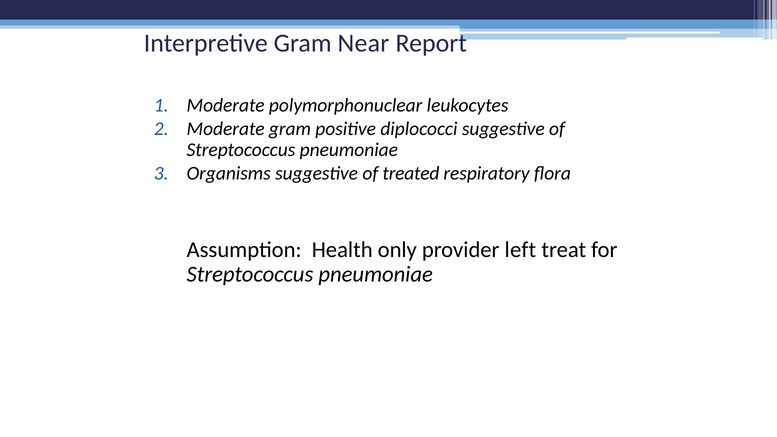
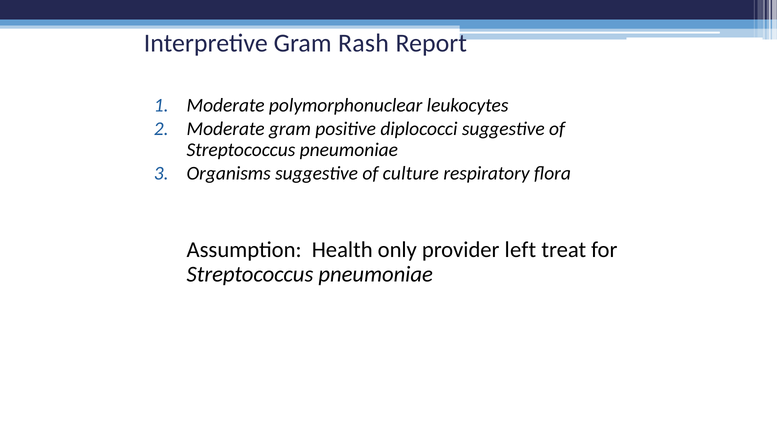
Near: Near -> Rash (363, 43)
treated: treated -> culture (411, 173)
